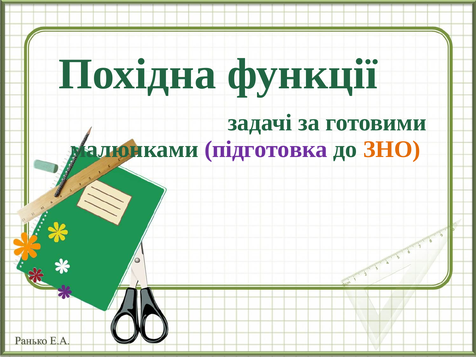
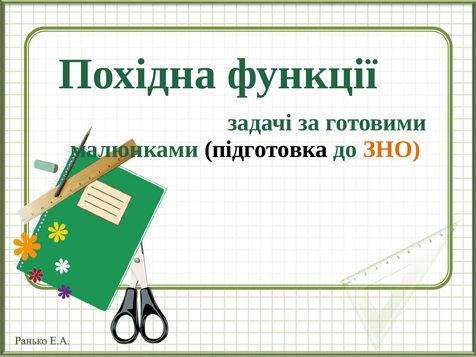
підготовка colour: purple -> black (266, 149)
